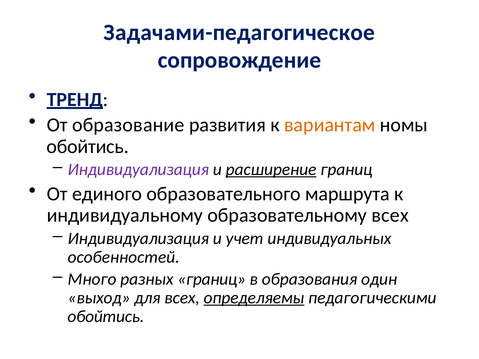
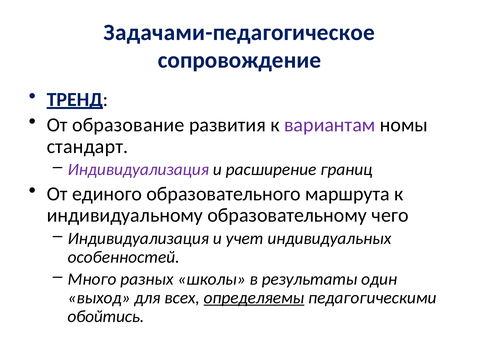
вариантам colour: orange -> purple (330, 125)
обойтись: обойтись -> стандарт (87, 147)
расширение underline: present -> none (271, 170)
образовательному всех: всех -> чего (390, 215)
разных границ: границ -> школы (212, 279)
образования: образования -> результаты (310, 279)
